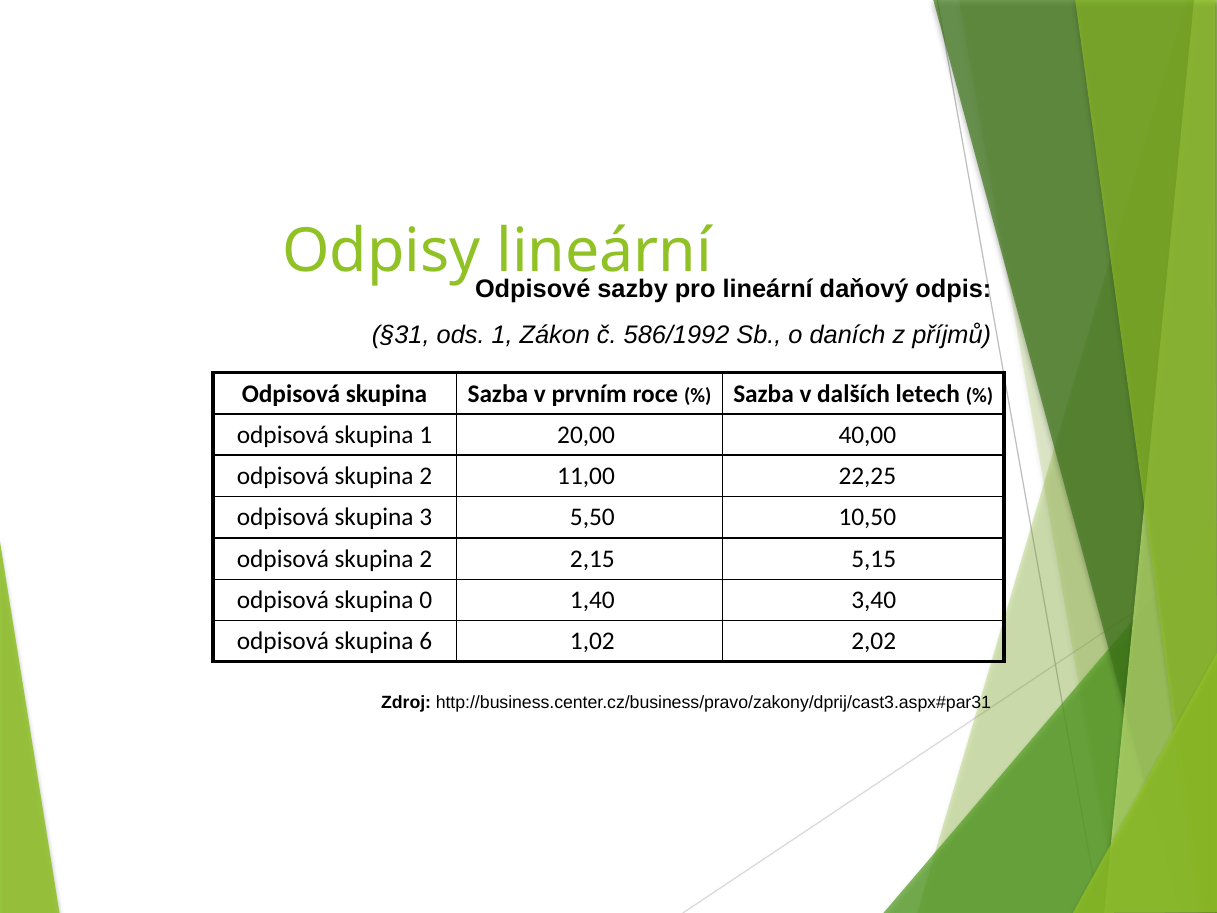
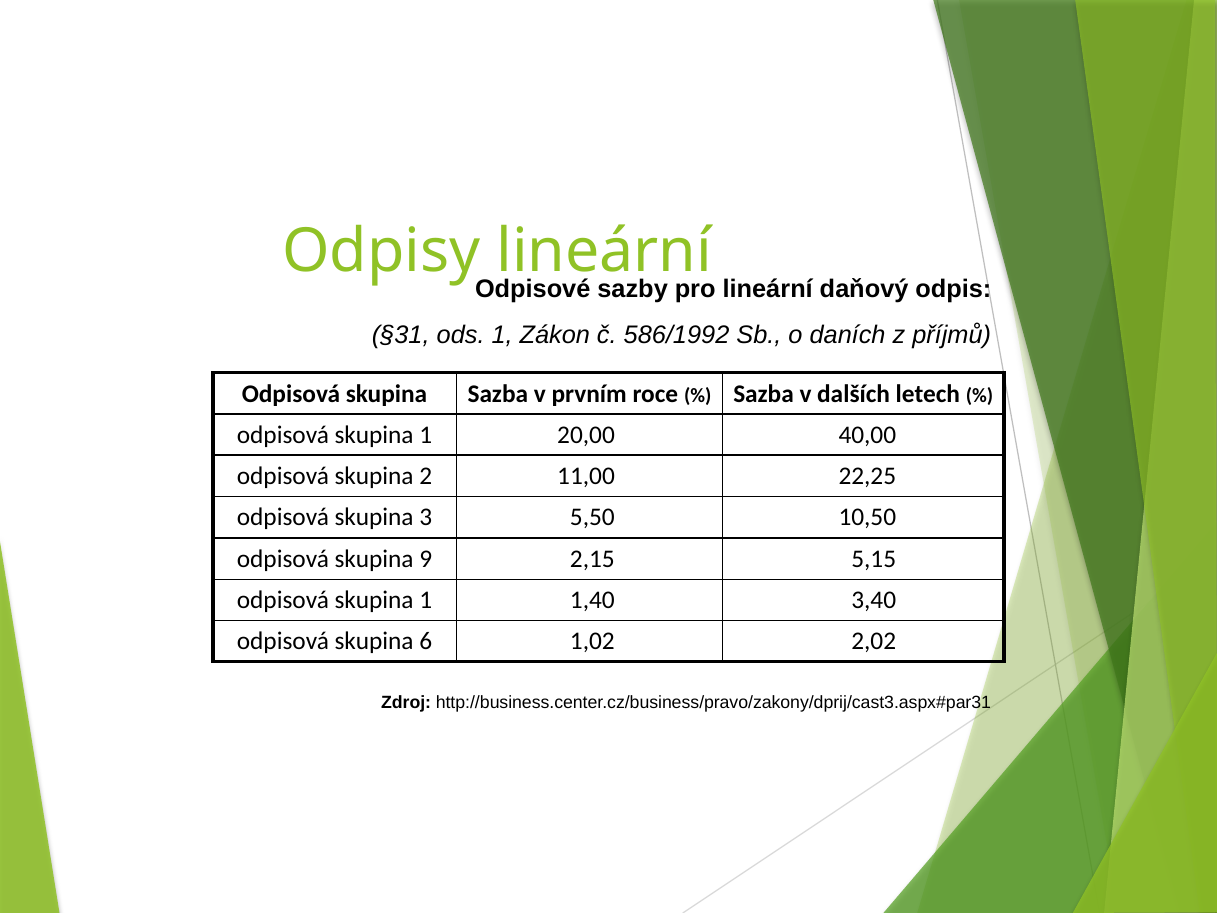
2: 2 -> 9 (426, 559)
0: 0 -> 1 (426, 600)
